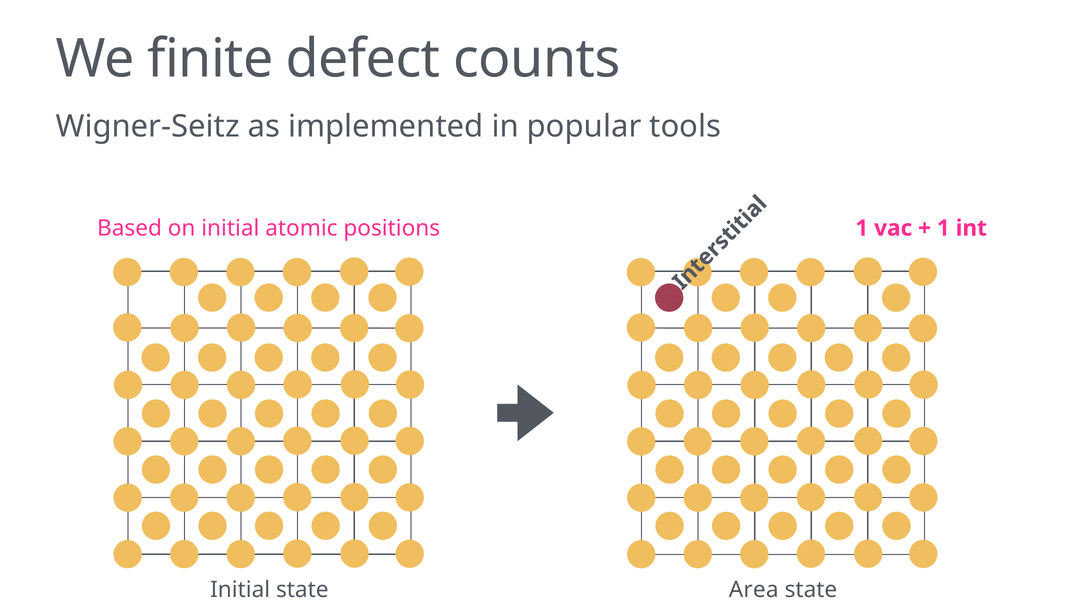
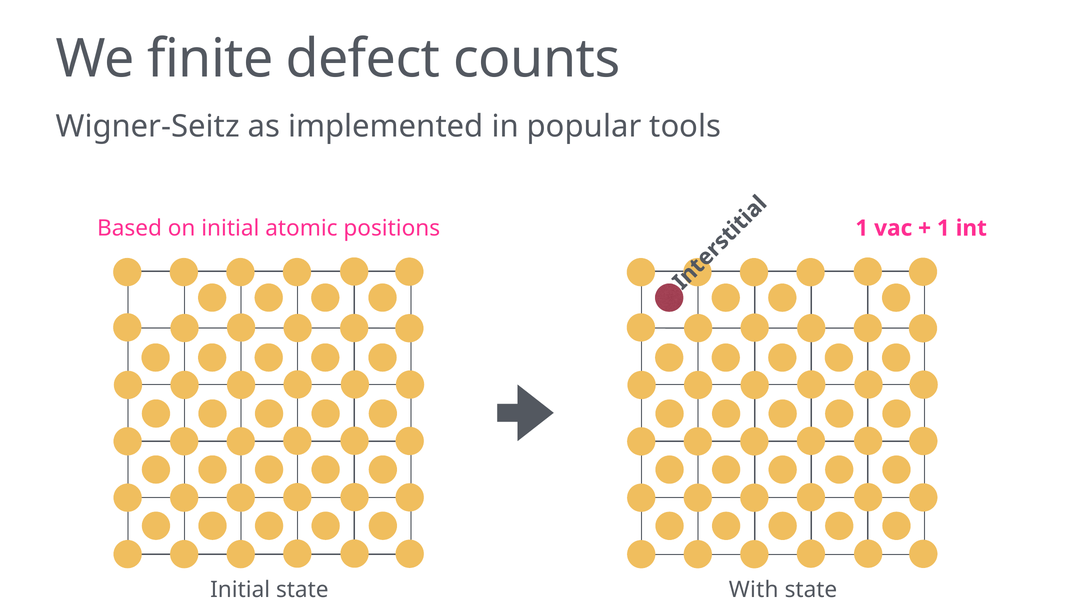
Area: Area -> With (754, 589)
